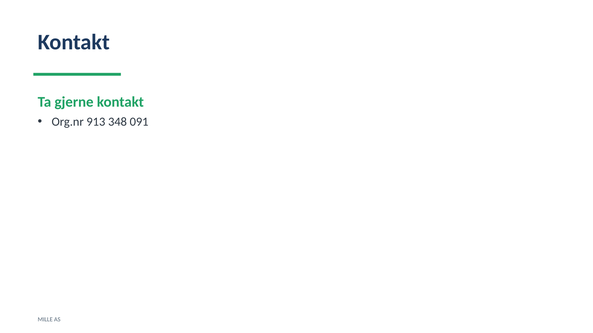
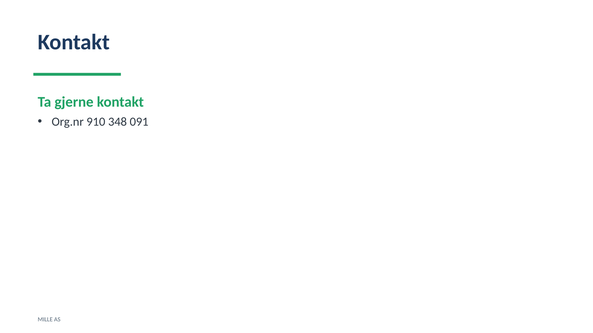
913: 913 -> 910 (96, 122)
